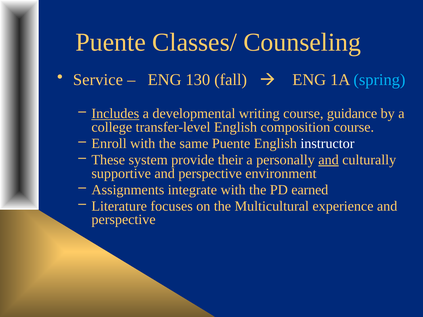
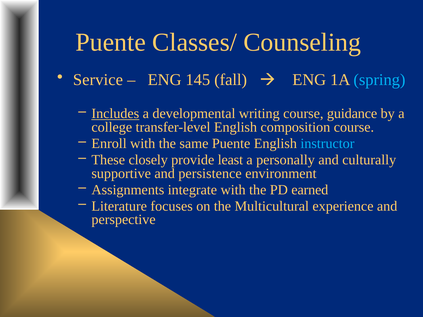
130: 130 -> 145 (198, 80)
instructor colour: white -> light blue (327, 144)
system: system -> closely (148, 160)
their: their -> least (230, 160)
and underline: present -> none (329, 160)
supportive and perspective: perspective -> persistence (210, 174)
